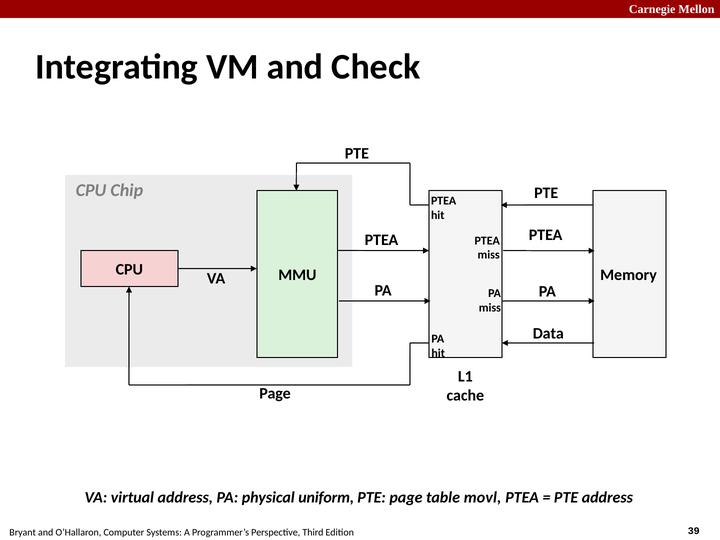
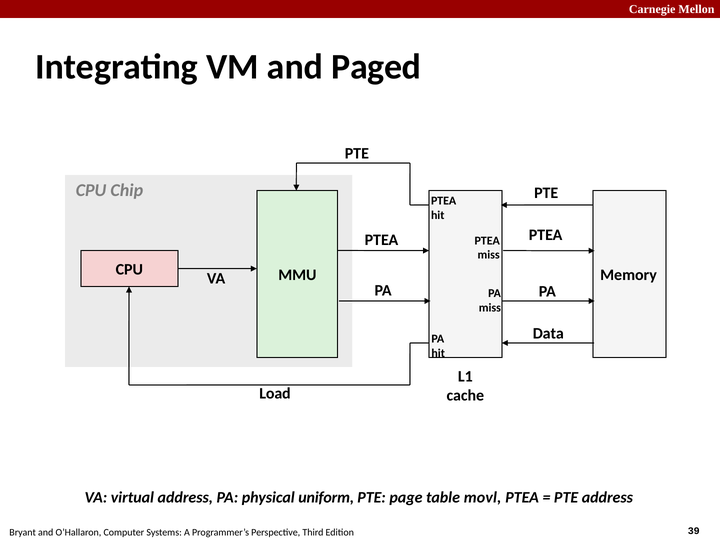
Check: Check -> Paged (376, 67)
Page: Page -> Load (275, 393)
